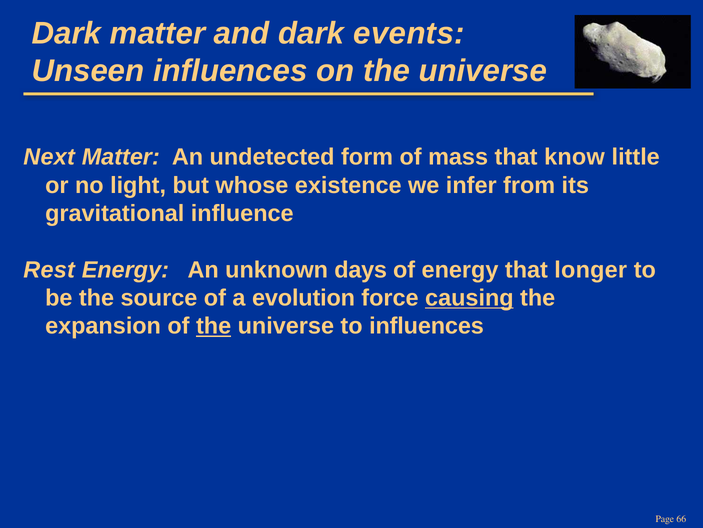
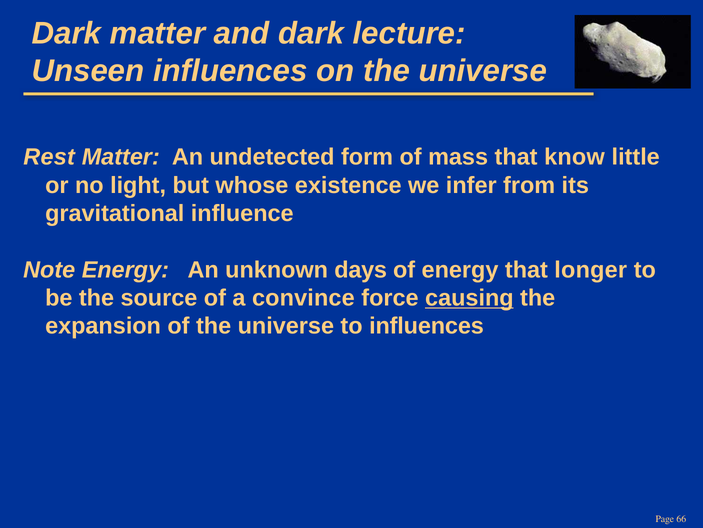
events: events -> lecture (409, 33)
Next: Next -> Rest (49, 157)
Rest: Rest -> Note (49, 269)
evolution: evolution -> convince (303, 298)
the underline: present -> none (214, 326)
